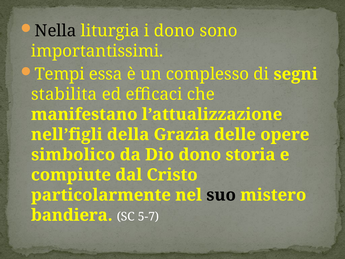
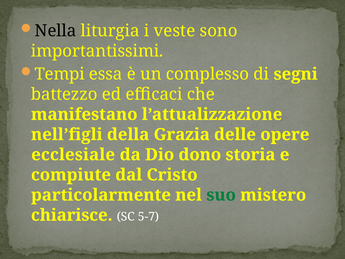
i dono: dono -> veste (174, 31)
stabilita: stabilita -> battezzo (64, 94)
simbolico: simbolico -> ecclesiale (73, 155)
suo colour: black -> green (221, 195)
bandiera: bandiera -> chiarisce (72, 215)
